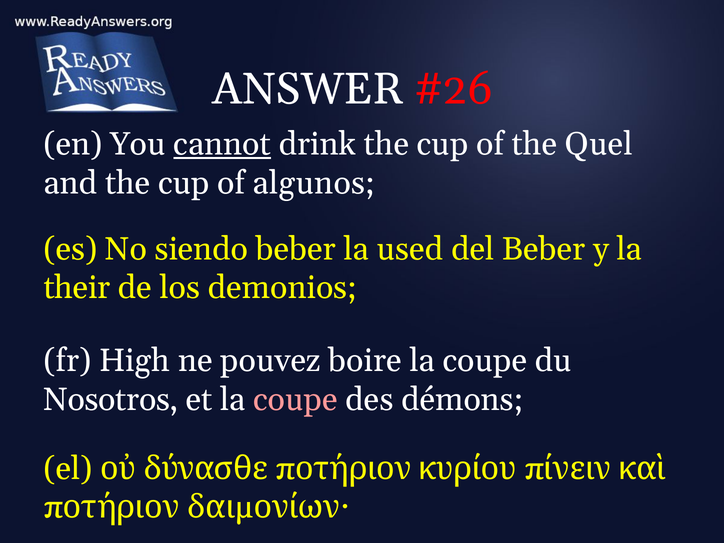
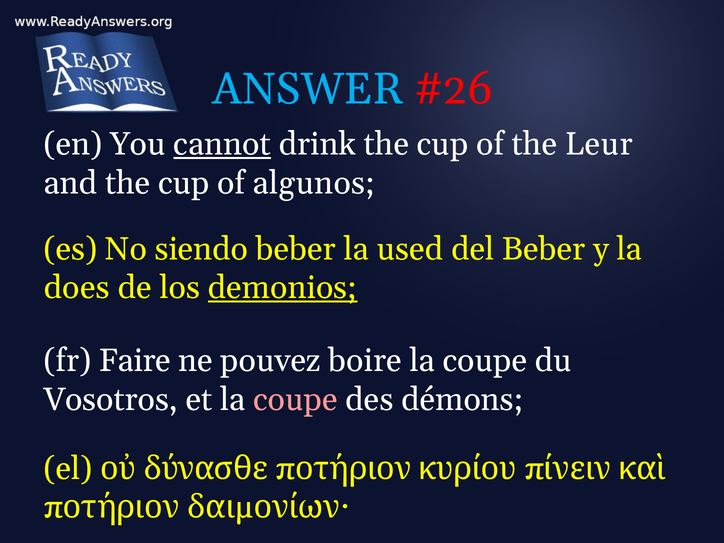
ANSWER colour: white -> light blue (308, 89)
Quel: Quel -> Leur (599, 144)
their: their -> does (77, 288)
demonios underline: none -> present (283, 288)
High: High -> Faire (135, 361)
Nosotros: Nosotros -> Vosotros (111, 399)
